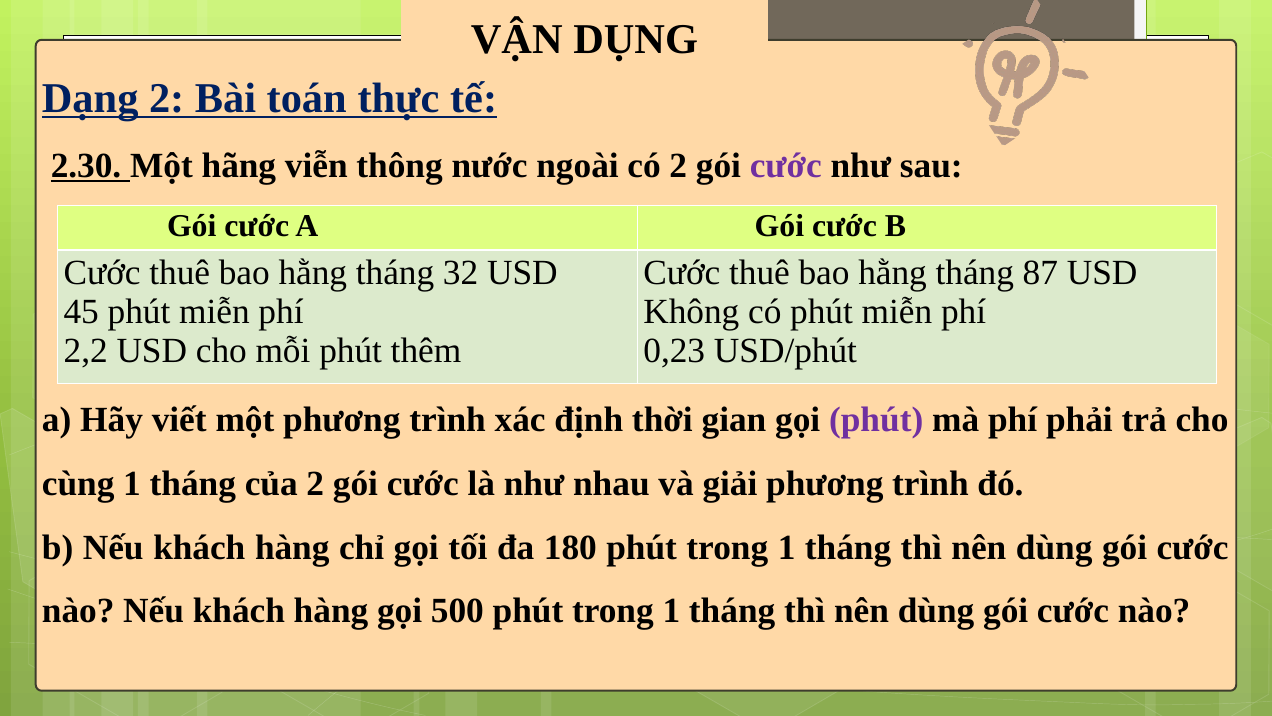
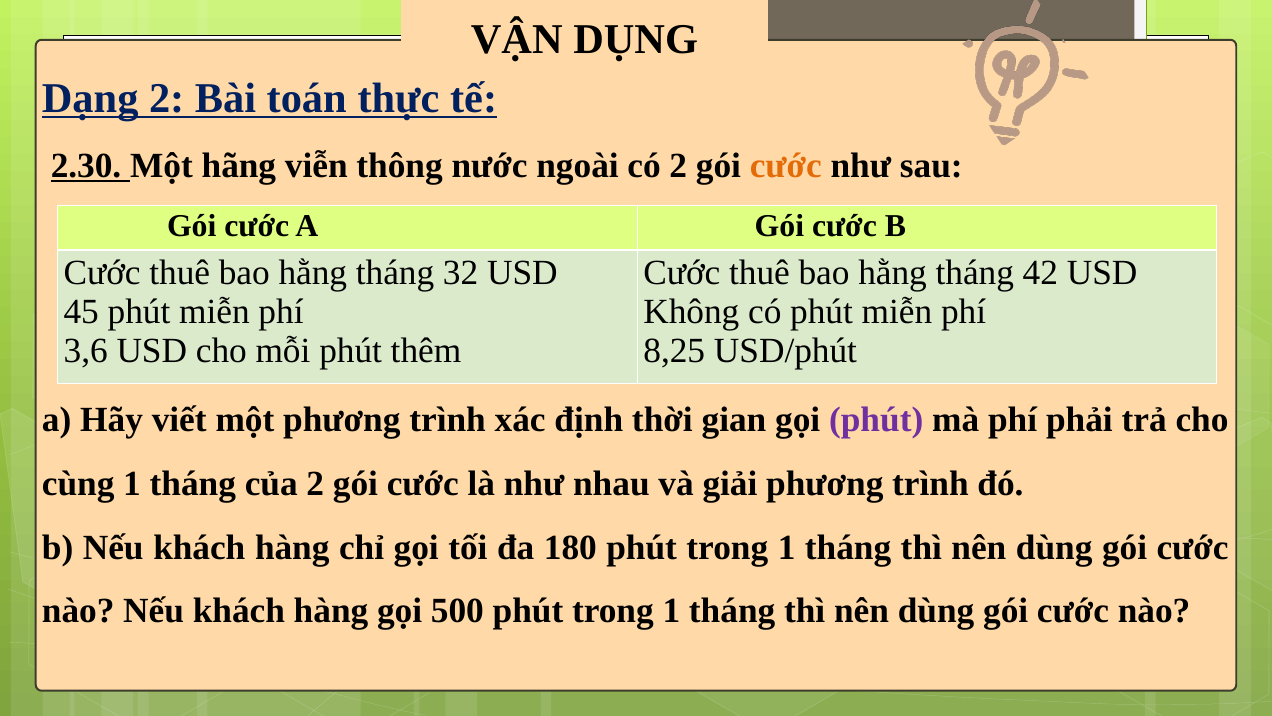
cước colour: purple -> orange (786, 166)
87: 87 -> 42 (1040, 273)
2,2: 2,2 -> 3,6 (86, 351)
0,23: 0,23 -> 8,25 (674, 351)
